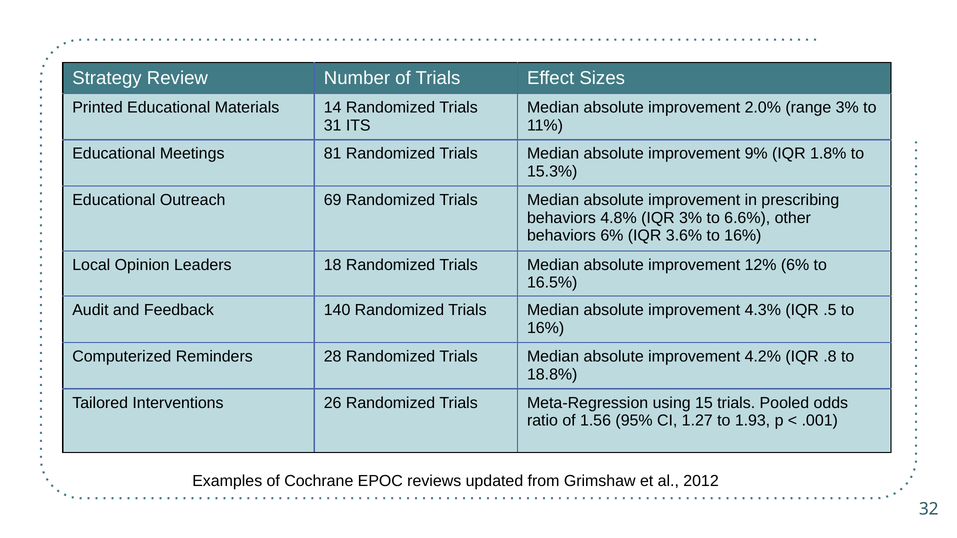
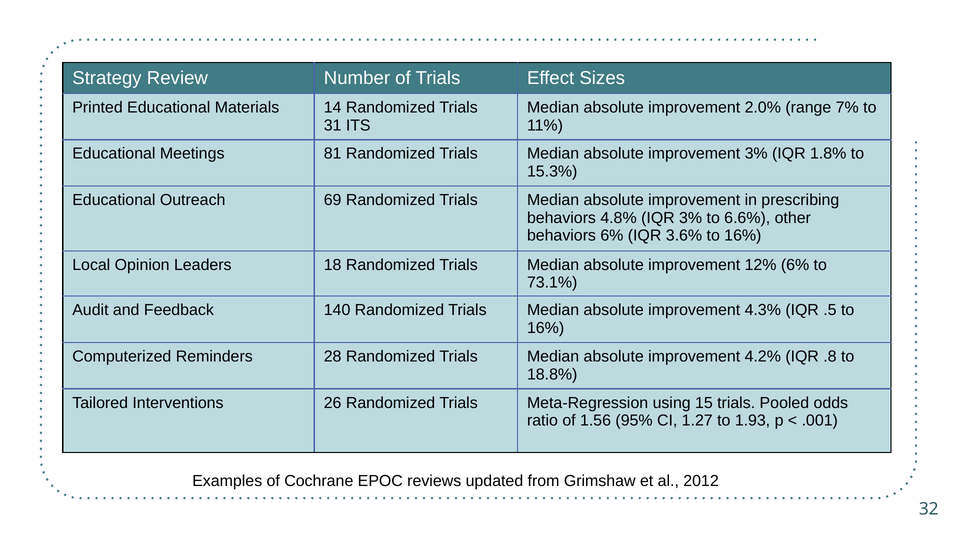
range 3%: 3% -> 7% (847, 107)
improvement 9%: 9% -> 3% (756, 154)
16.5%: 16.5% -> 73.1% (552, 283)
